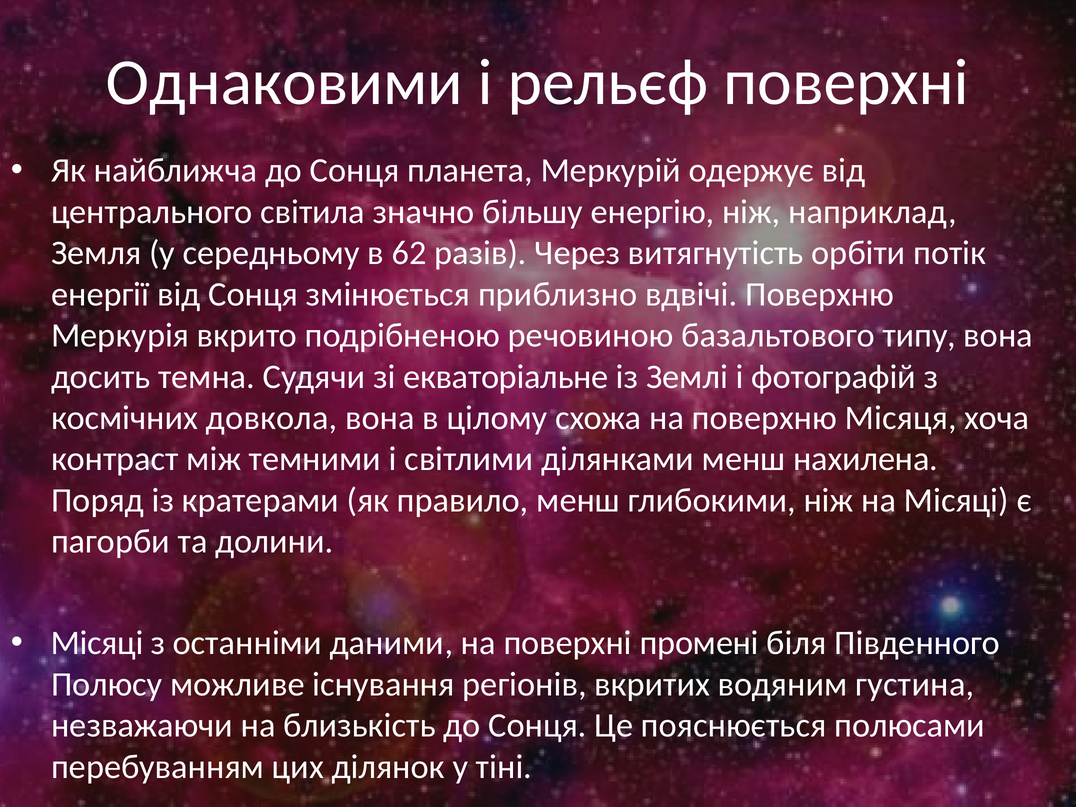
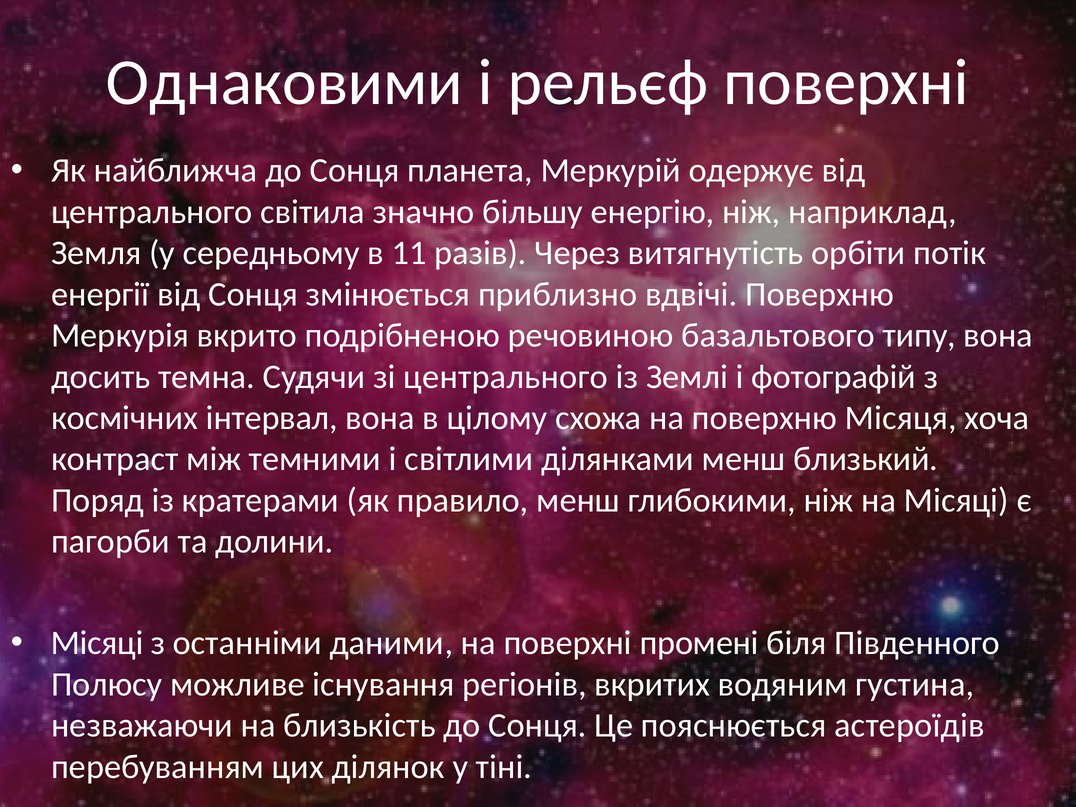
62: 62 -> 11 (409, 253)
зі екваторіальне: екваторіальне -> центрального (506, 377)
довкола: довкола -> інтервал (272, 418)
нахилена: нахилена -> близький (866, 459)
полюсами: полюсами -> астероїдів (909, 726)
